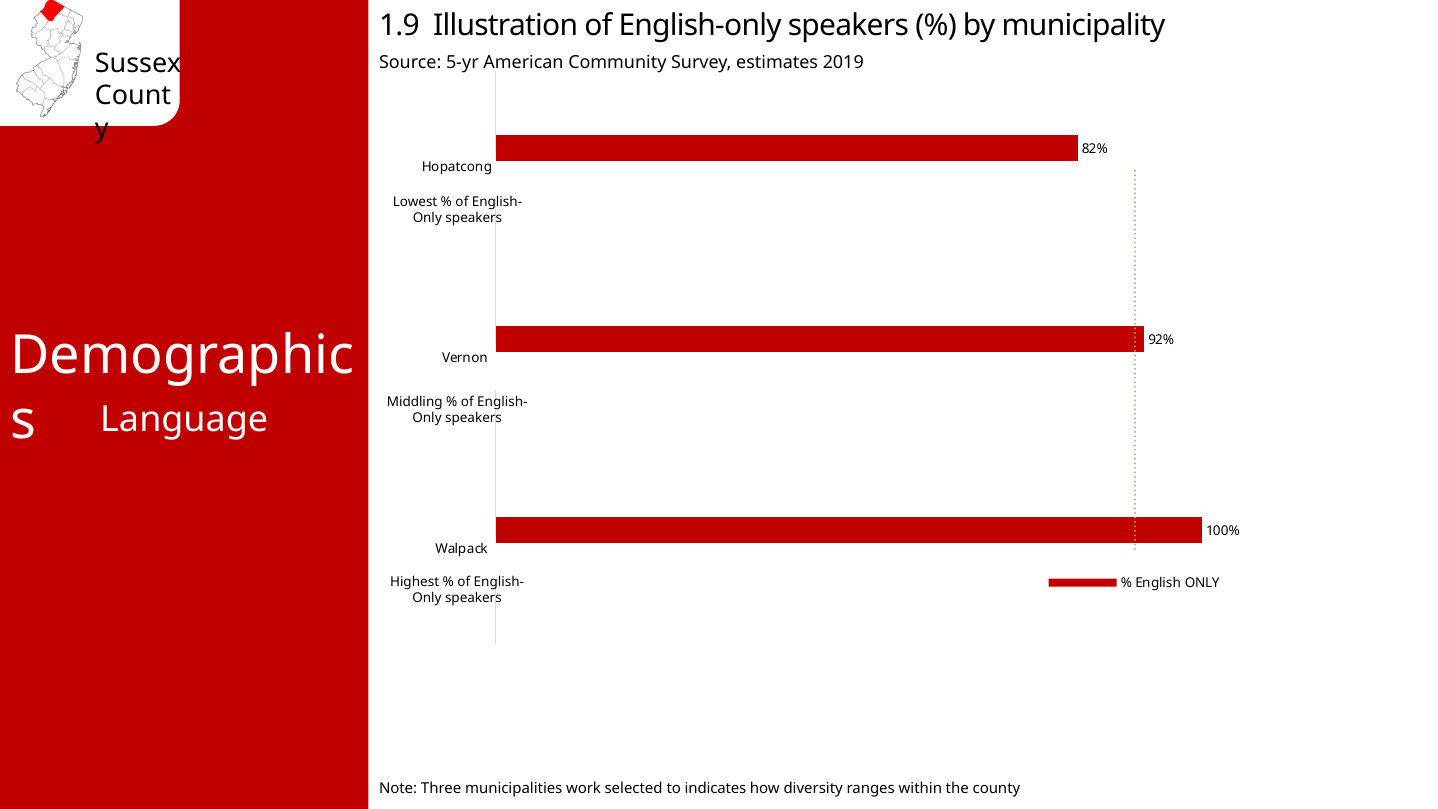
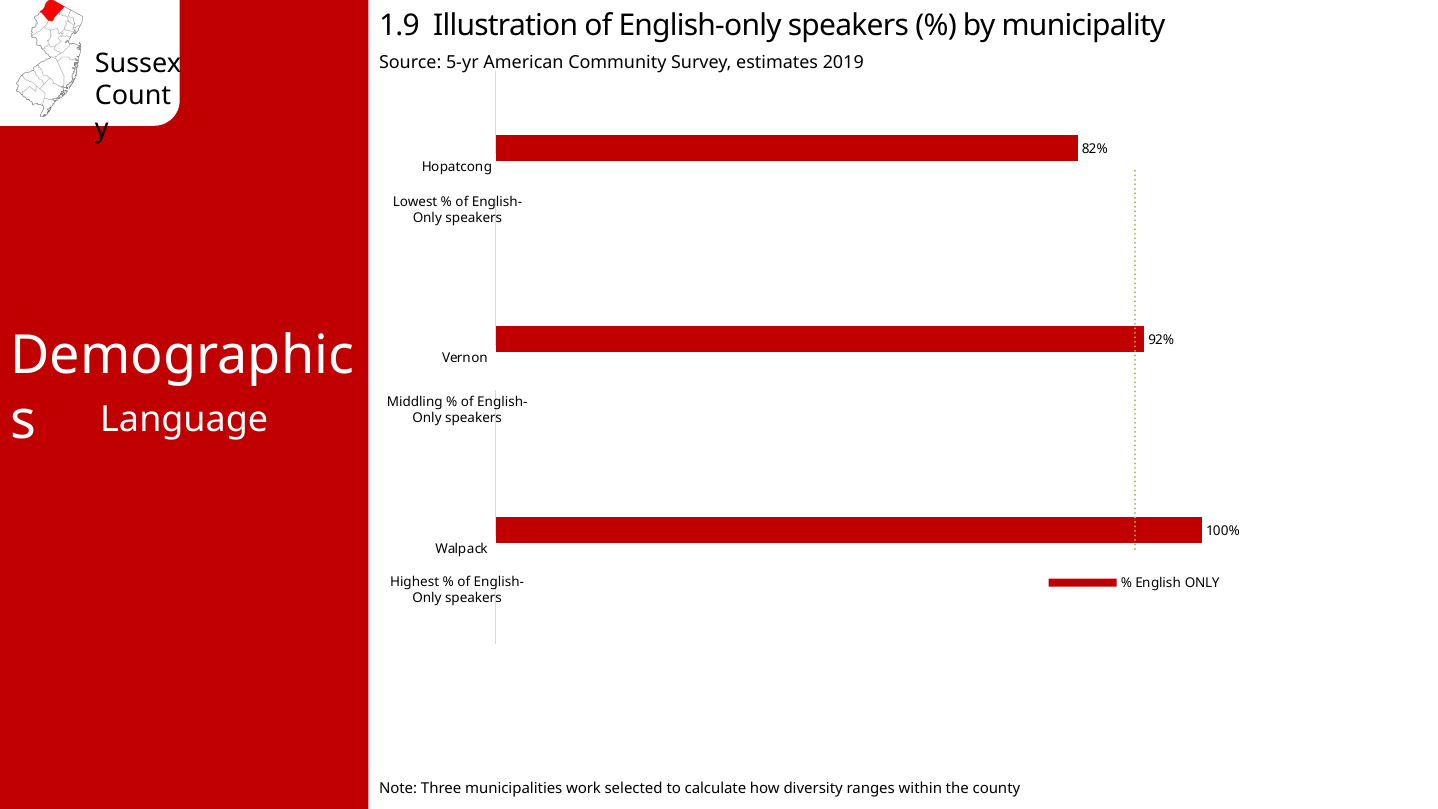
indicates: indicates -> calculate (715, 788)
